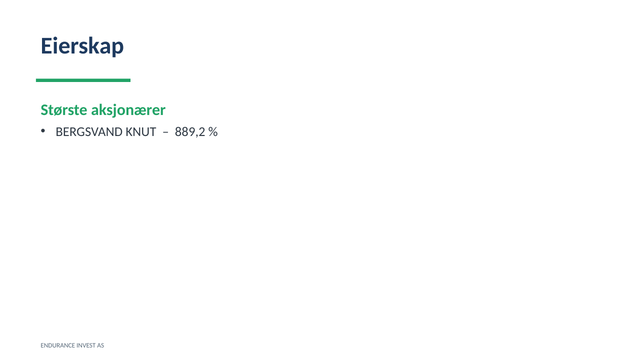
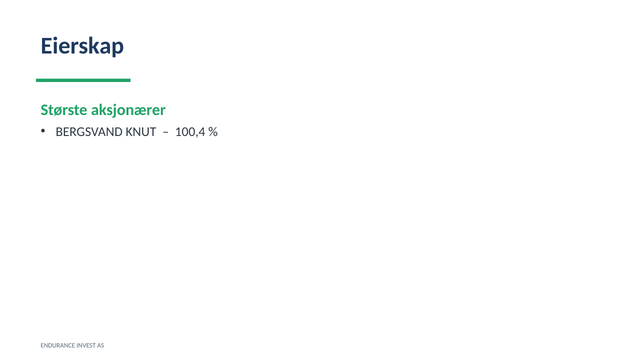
889,2: 889,2 -> 100,4 (190, 132)
